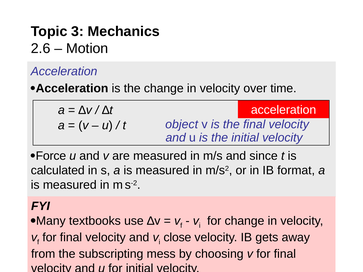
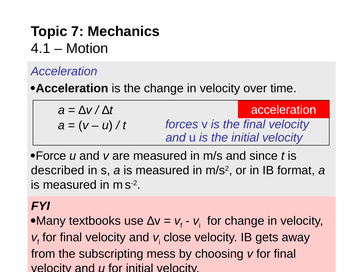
3: 3 -> 7 (78, 31)
2.6: 2.6 -> 4.1 (41, 48)
object: object -> forces (182, 124)
calculated: calculated -> described (58, 171)
